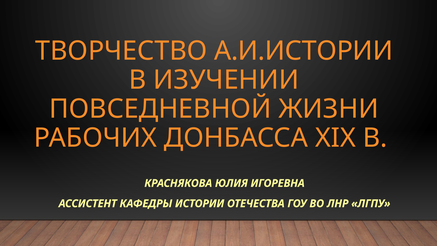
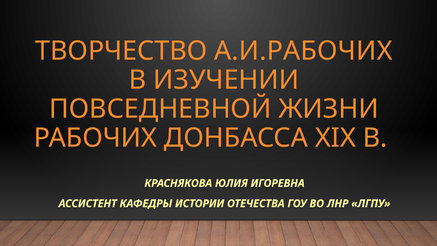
А.И.ИСТОРИИ: А.И.ИСТОРИИ -> А.И.РАБОЧИХ (303, 51)
